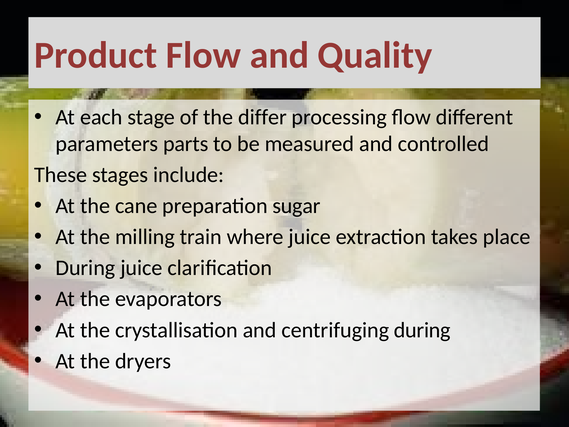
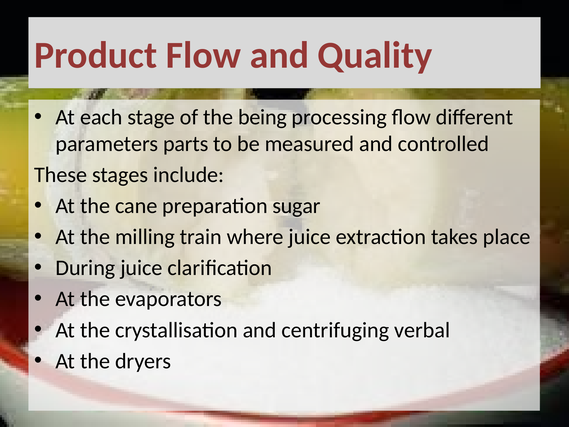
differ: differ -> being (263, 117)
centrifuging during: during -> verbal (422, 330)
